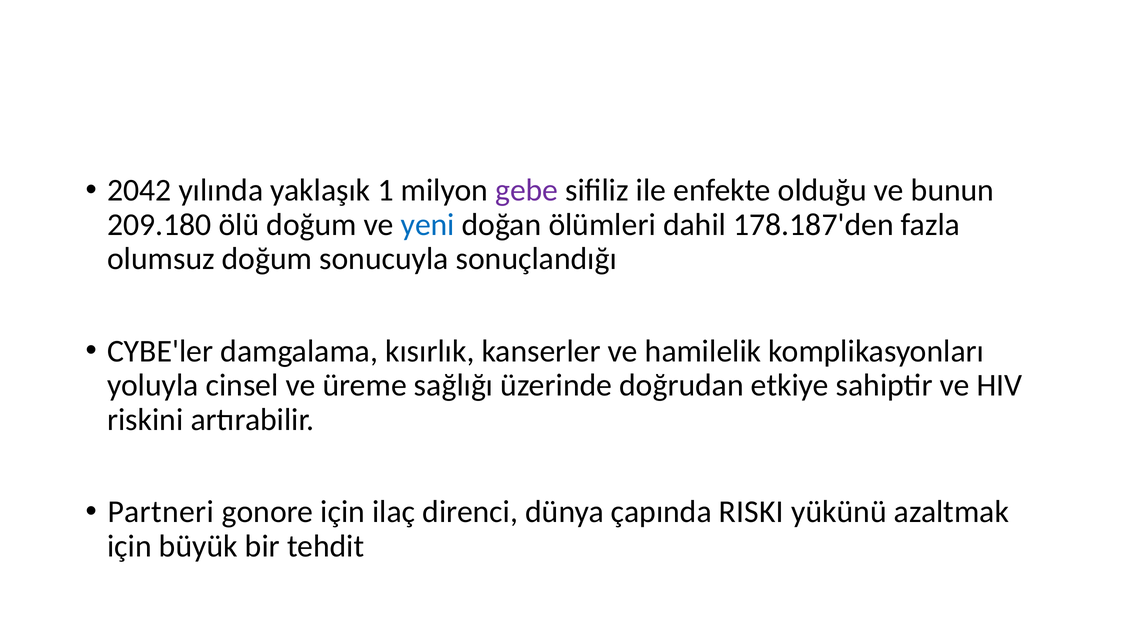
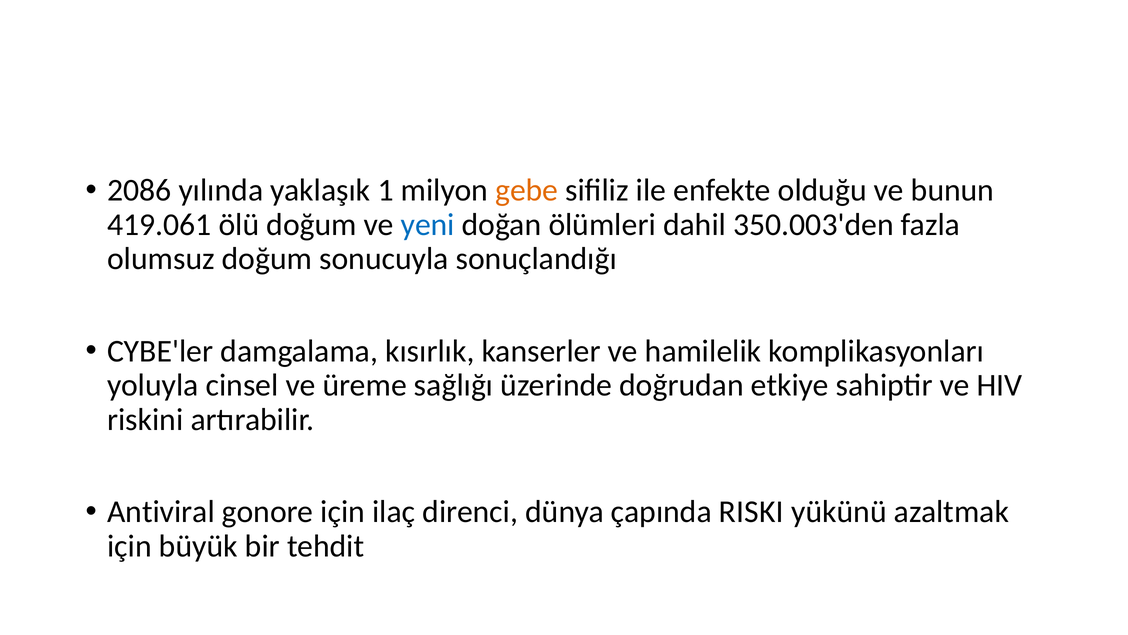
2042: 2042 -> 2086 (139, 190)
gebe colour: purple -> orange (527, 190)
209.180: 209.180 -> 419.061 (159, 224)
178.187'den: 178.187'den -> 350.003'den (813, 224)
Partneri: Partneri -> Antiviral (161, 512)
